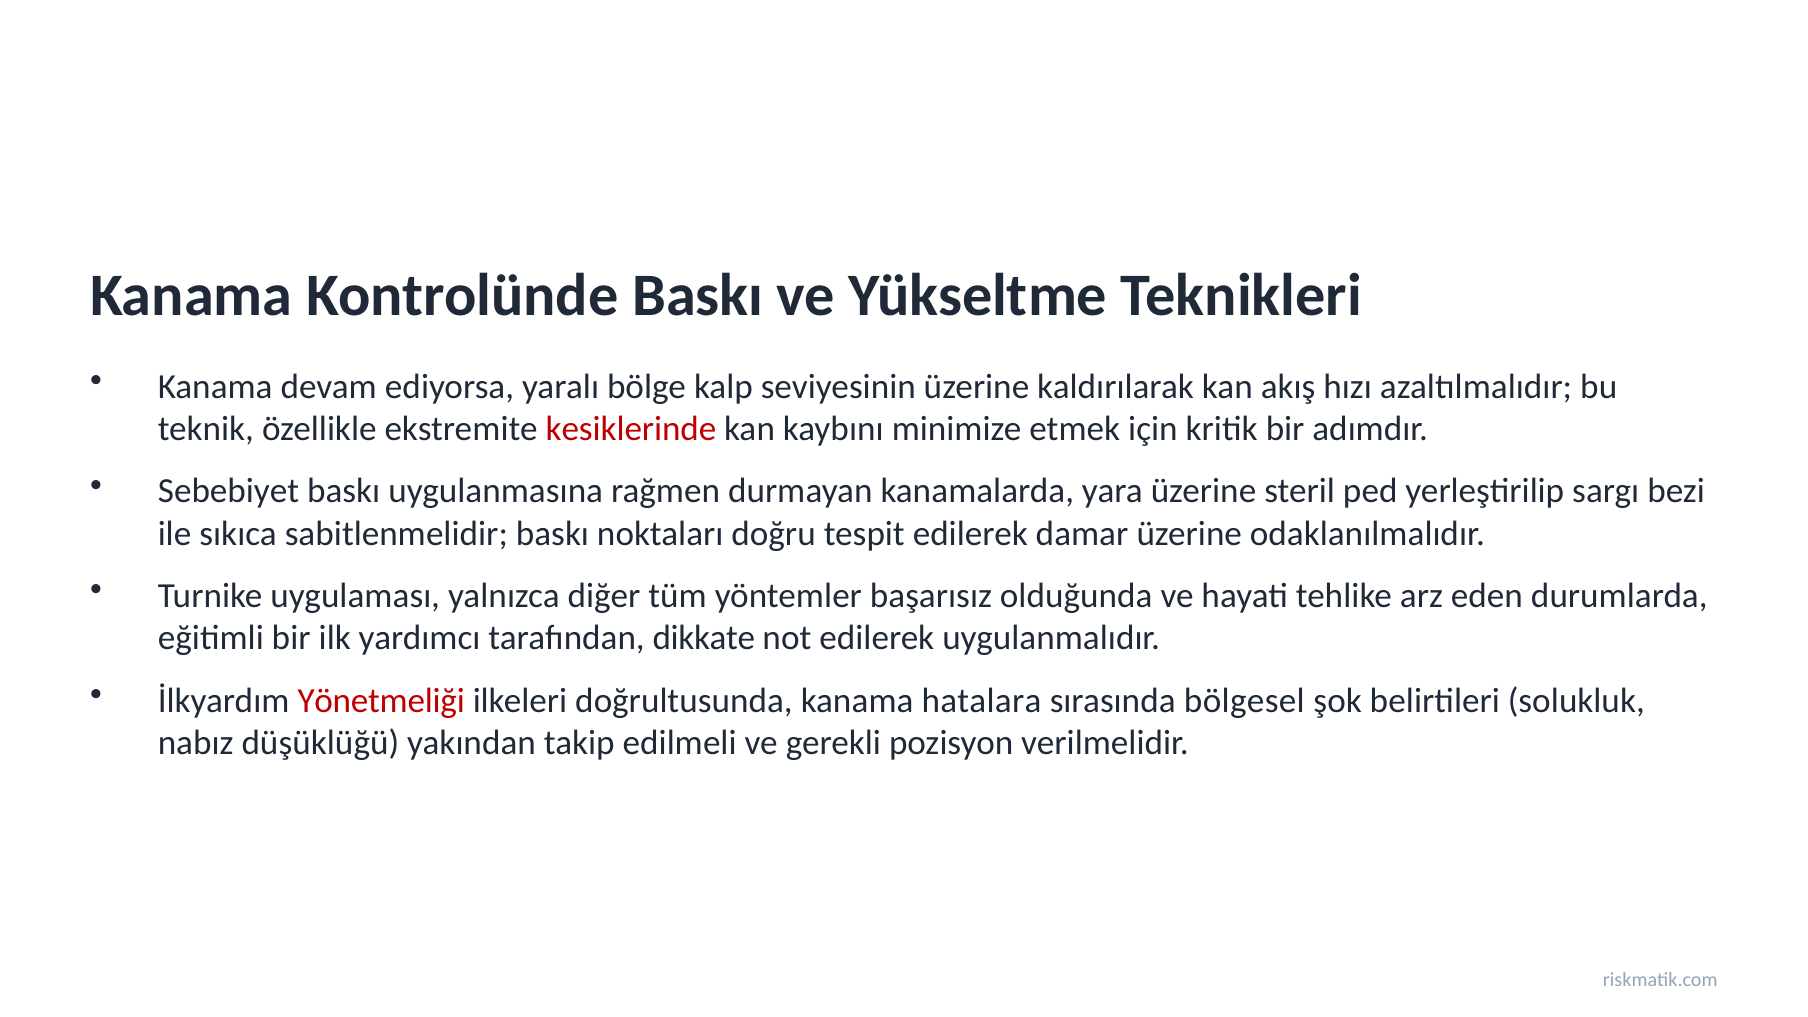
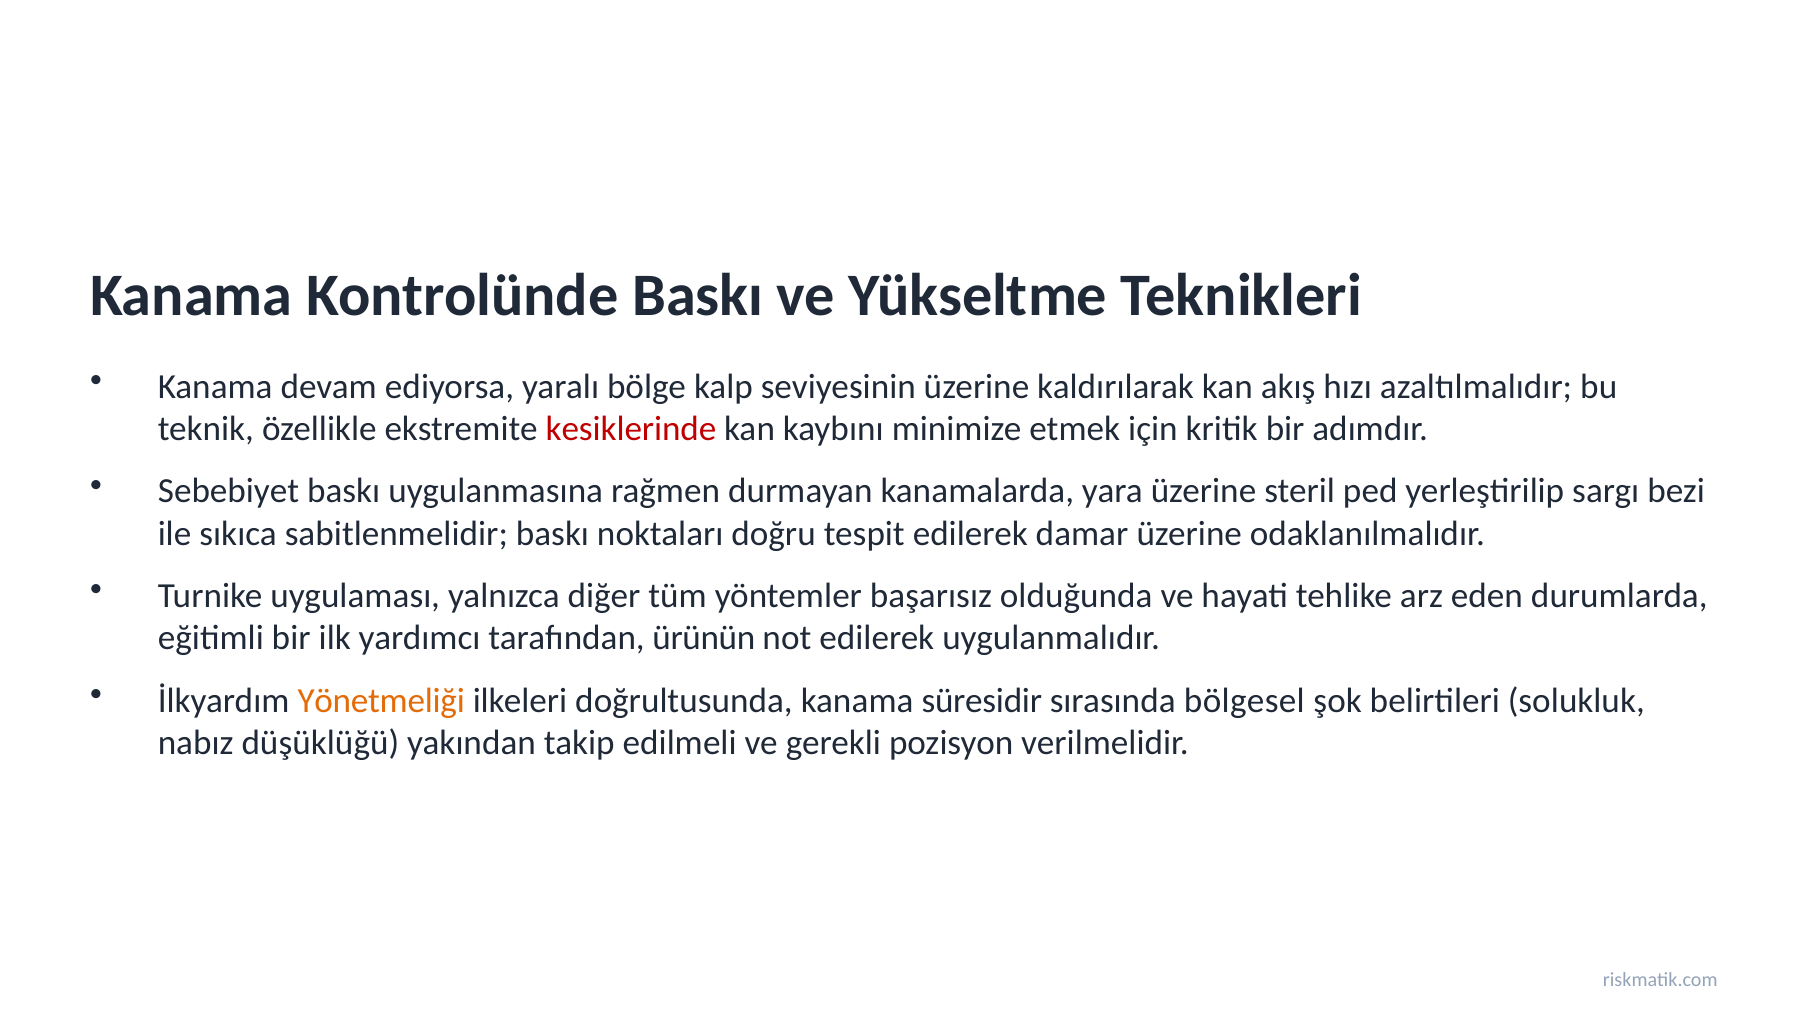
dikkate: dikkate -> ürünün (704, 638)
Yönetmeliği colour: red -> orange (381, 700)
hatalara: hatalara -> süresidir (982, 700)
